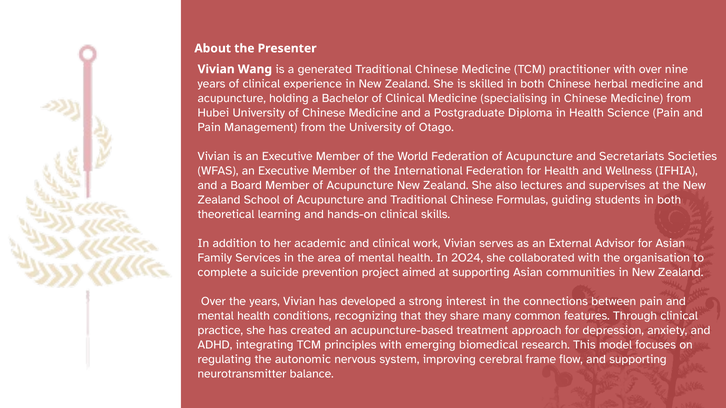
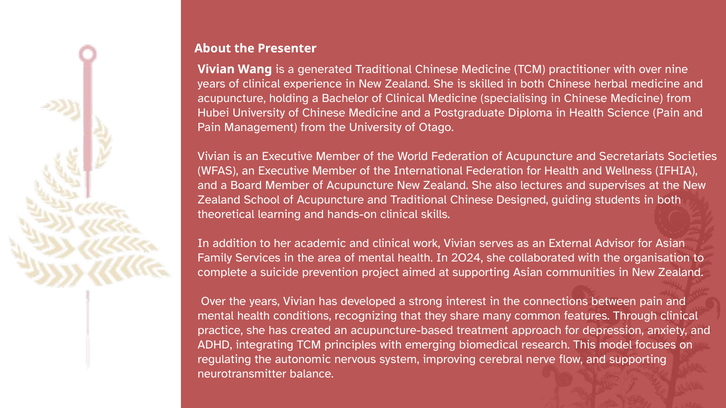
Formulas: Formulas -> Designed (522, 200)
frame: frame -> nerve (541, 360)
